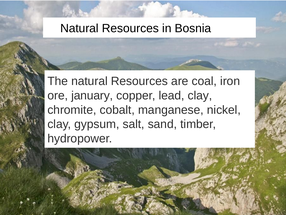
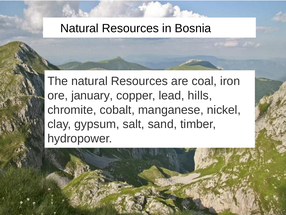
lead clay: clay -> hills (200, 95)
